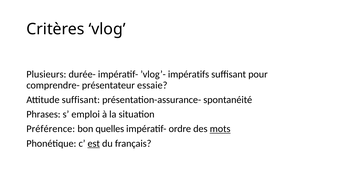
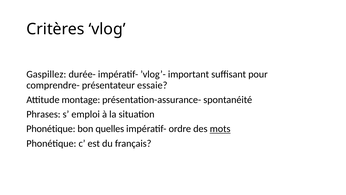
Plusieurs: Plusieurs -> Gaspillez (46, 74)
impératifs: impératifs -> important (189, 74)
Attitude suffisant: suffisant -> montage (81, 100)
Préférence: Préférence -> Phonétique (51, 129)
est underline: present -> none (94, 143)
